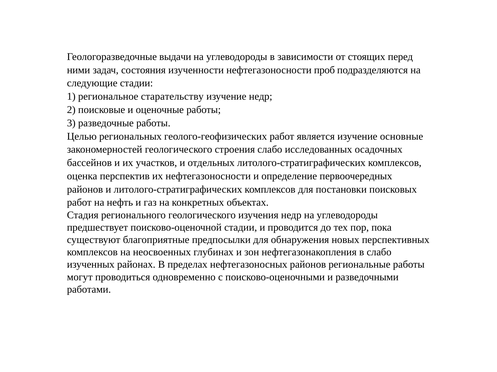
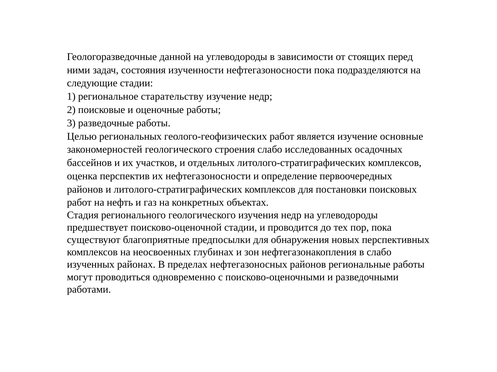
выдачи: выдачи -> данной (175, 57)
нефтегазоносности проб: проб -> пока (324, 70)
